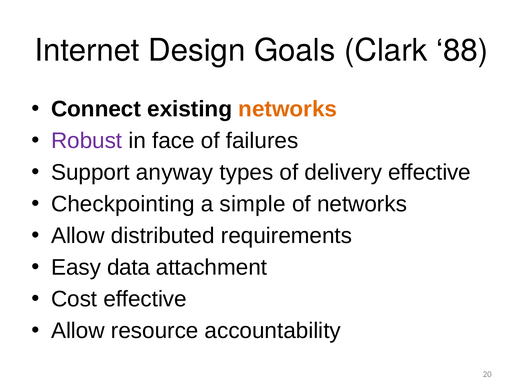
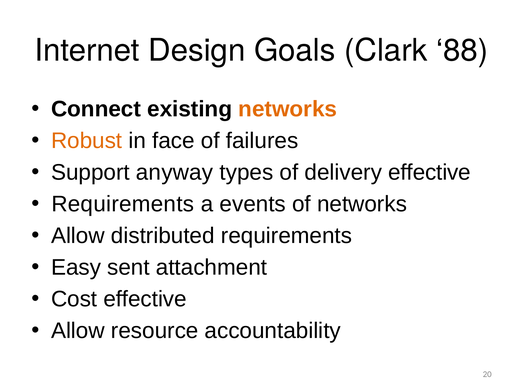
Robust colour: purple -> orange (87, 141)
Checkpointing: Checkpointing -> Requirements (123, 204)
simple: simple -> events (253, 204)
data: data -> sent (128, 268)
